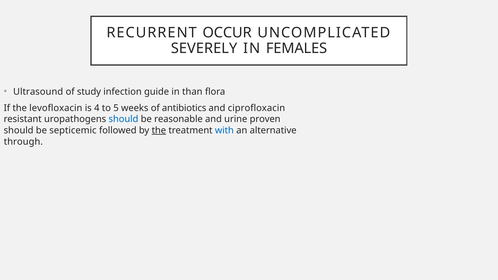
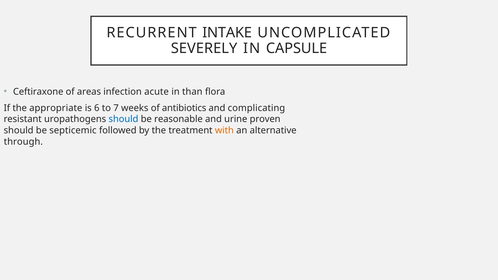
OCCUR: OCCUR -> INTAKE (227, 33)
FEMALES: FEMALES -> CAPSULE (297, 48)
Ultrasound: Ultrasound -> Ceftiraxone (38, 92)
study: study -> areas (89, 92)
guide: guide -> acute (157, 92)
levofloxacin: levofloxacin -> appropriate (56, 108)
4: 4 -> 6 (97, 108)
5: 5 -> 7 (116, 108)
ciprofloxacin: ciprofloxacin -> complicating (256, 108)
the underline: present -> none (159, 130)
with colour: blue -> orange (224, 130)
